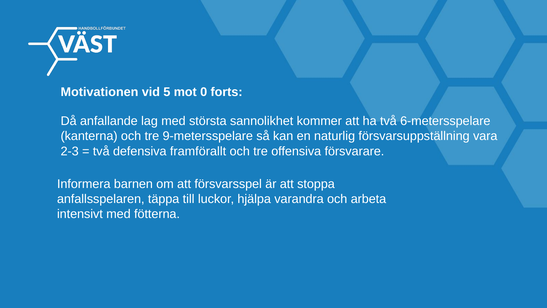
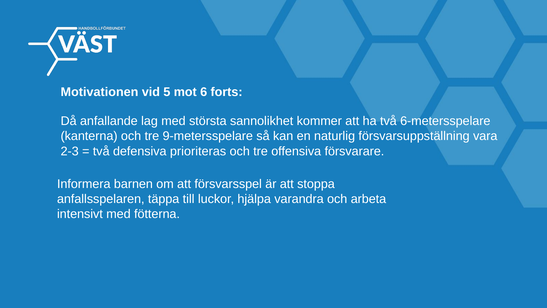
0: 0 -> 6 (204, 92)
framförallt: framförallt -> prioriteras (198, 151)
